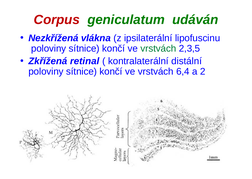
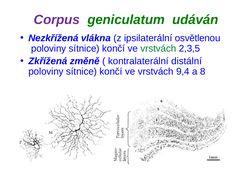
Corpus colour: red -> purple (57, 20)
lipofuscinu: lipofuscinu -> osvětlenou (198, 38)
retinal: retinal -> změně (85, 61)
6,4: 6,4 -> 9,4 (183, 71)
2: 2 -> 8 (203, 71)
